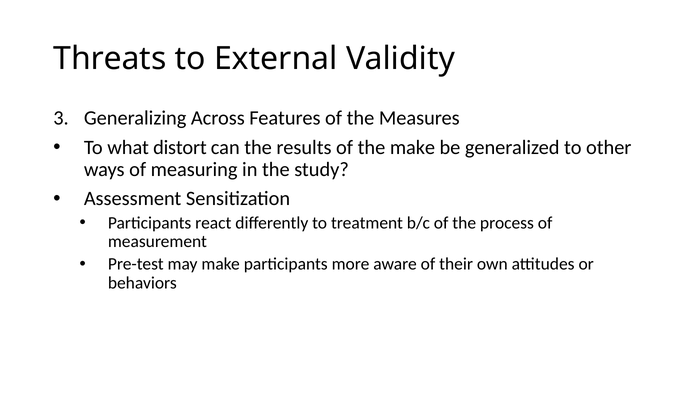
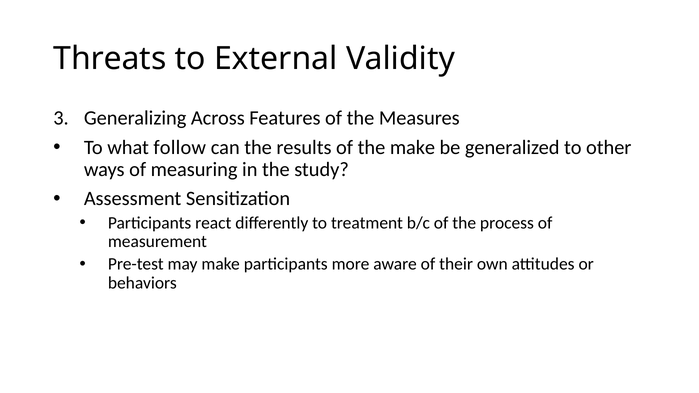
distort: distort -> follow (180, 147)
